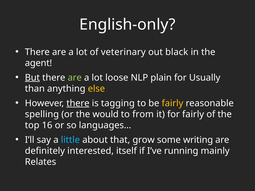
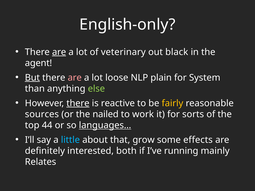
are underline: none -> present (59, 52)
are colour: light green -> pink (75, 78)
Usually: Usually -> System (205, 78)
else colour: yellow -> light green (96, 89)
tagging: tagging -> reactive (118, 103)
spelling: spelling -> sources (42, 114)
would: would -> nailed (106, 114)
from: from -> work (143, 114)
for fairly: fairly -> sorts (193, 114)
16: 16 -> 44 (47, 125)
languages… underline: none -> present (105, 125)
writing: writing -> effects (198, 140)
itself: itself -> both (126, 151)
